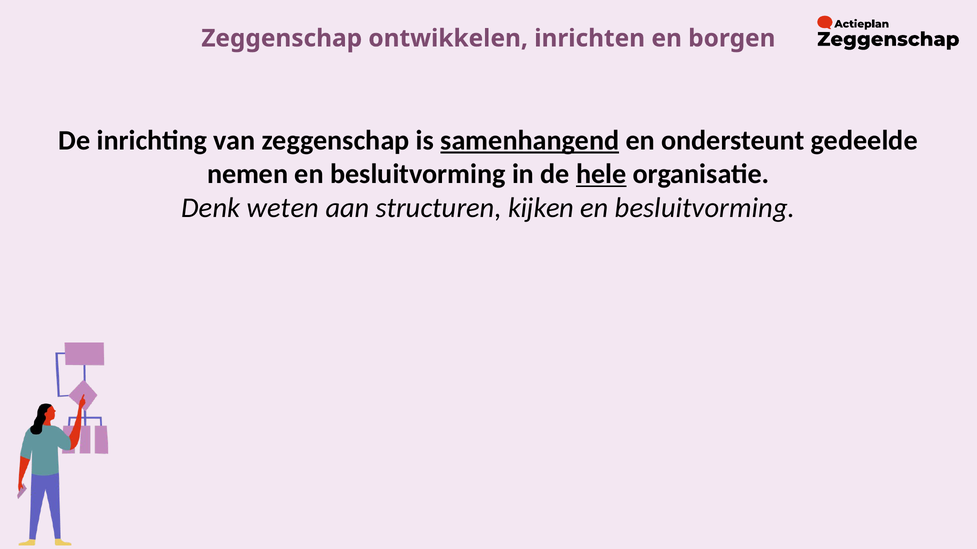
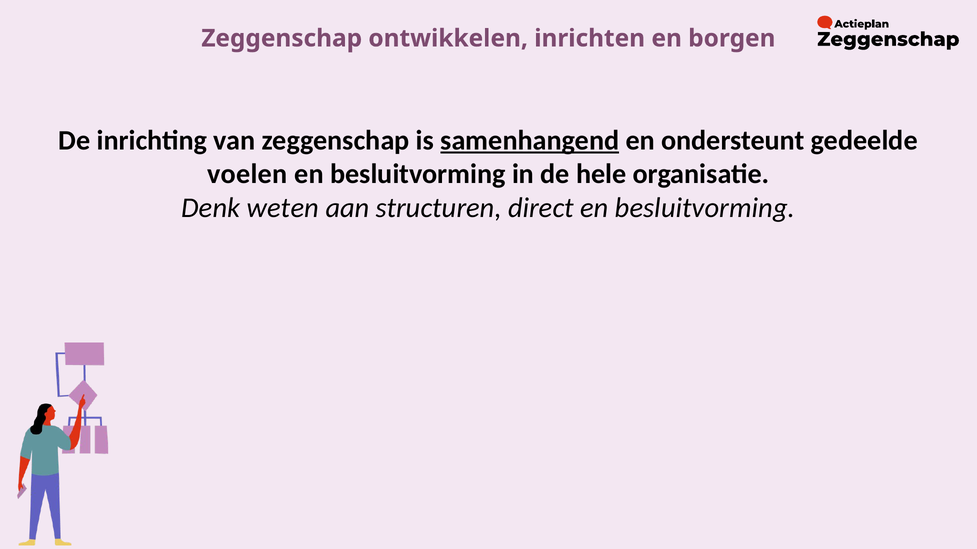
nemen: nemen -> voelen (247, 174)
hele underline: present -> none (601, 174)
kijken: kijken -> direct (541, 208)
